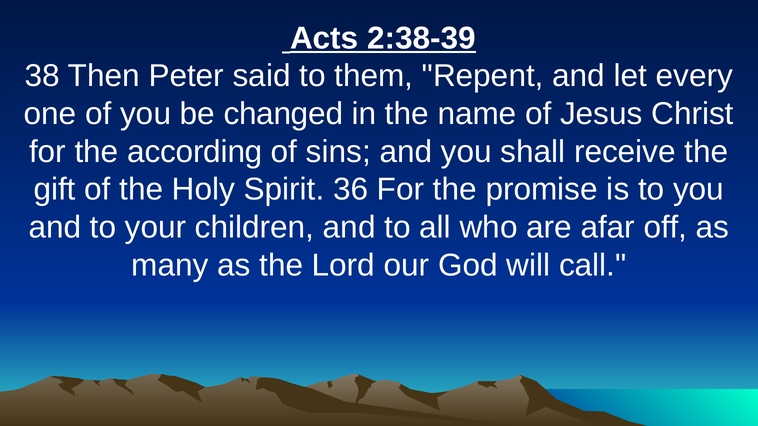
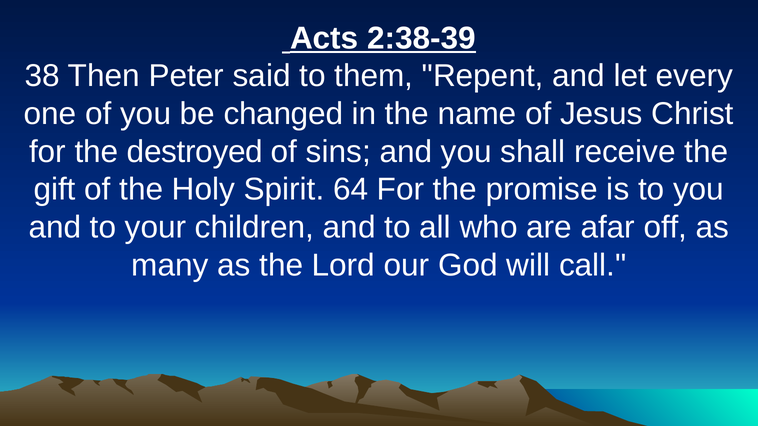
according: according -> destroyed (195, 152)
36: 36 -> 64 (351, 190)
